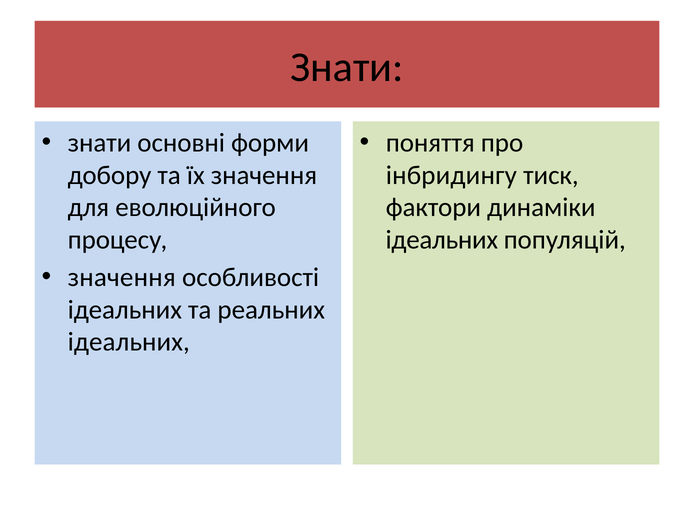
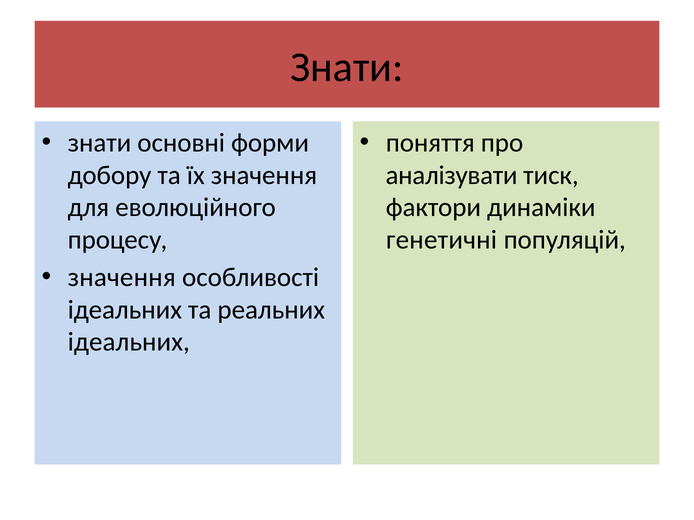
інбридингу: інбридингу -> аналізувати (452, 175)
ідеальних: ідеальних -> генетичні (442, 240)
